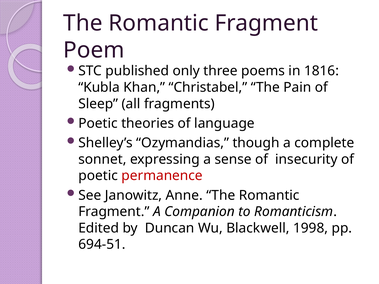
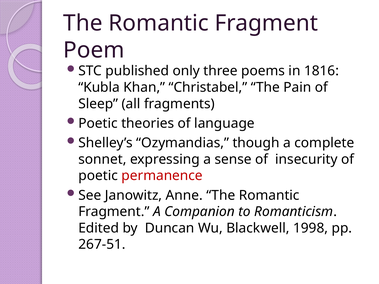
694-51: 694-51 -> 267-51 (102, 245)
